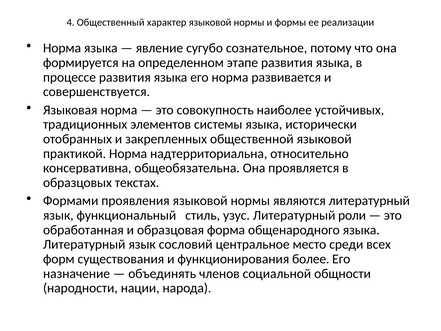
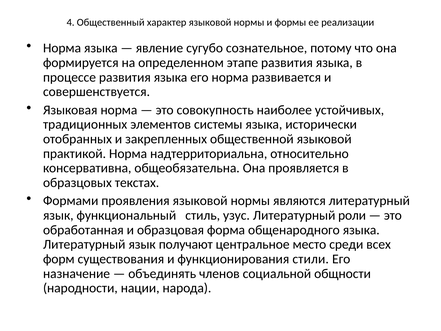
сословий: сословий -> получают (186, 244)
более: более -> стили (311, 259)
